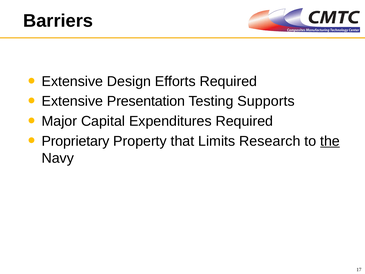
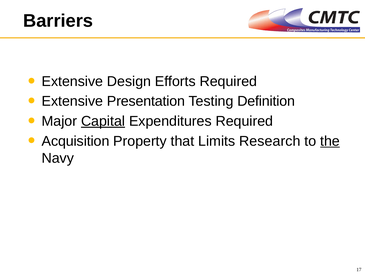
Supports: Supports -> Definition (266, 101)
Capital underline: none -> present (103, 121)
Proprietary: Proprietary -> Acquisition (76, 141)
